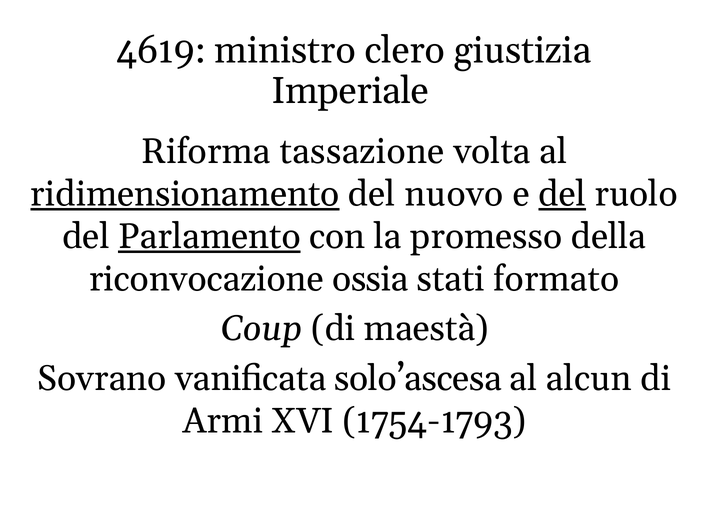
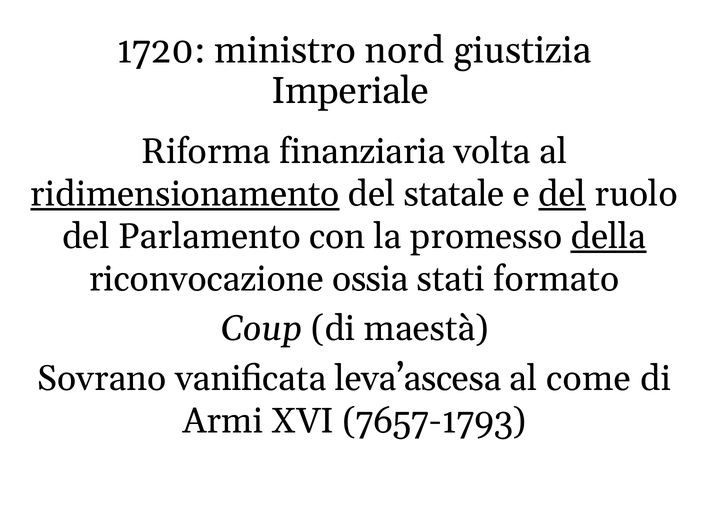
4619: 4619 -> 1720 (161, 50)
clero: clero -> nord (405, 50)
tassazione: tassazione -> finanziaria (362, 151)
nuovo: nuovo -> statale (454, 194)
Parlamento underline: present -> none (209, 236)
della underline: none -> present (608, 236)
solo’ascesa: solo’ascesa -> leva’ascesa (418, 378)
alcun: alcun -> come (589, 378)
1754-1793: 1754-1793 -> 7657-1793 (435, 421)
